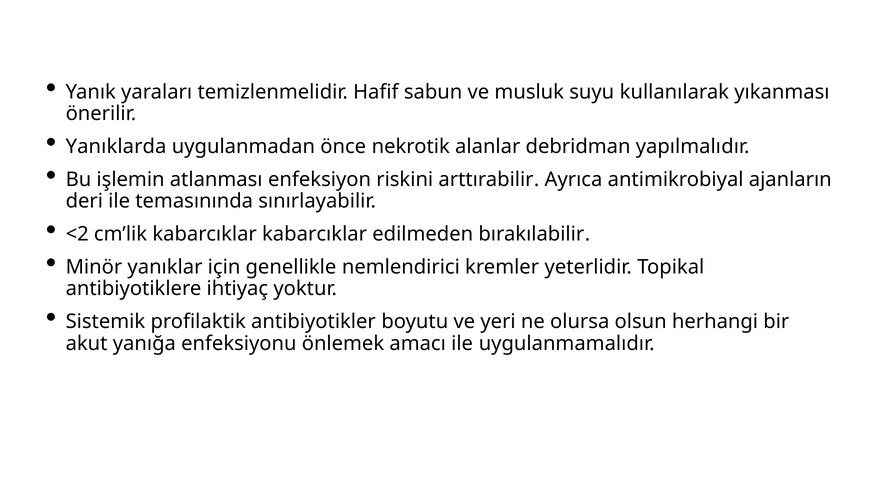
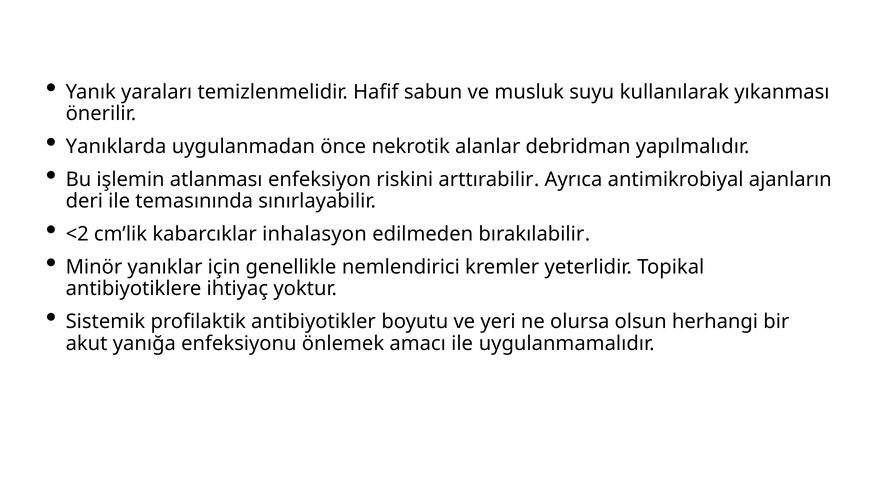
kabarcıklar kabarcıklar: kabarcıklar -> inhalasyon (314, 234)
